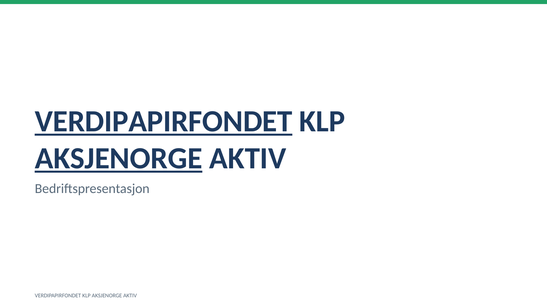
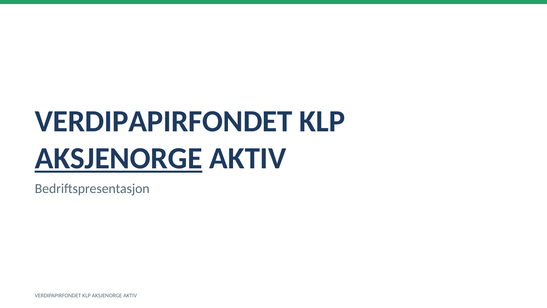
VERDIPAPIRFONDET underline: present -> none (164, 121)
